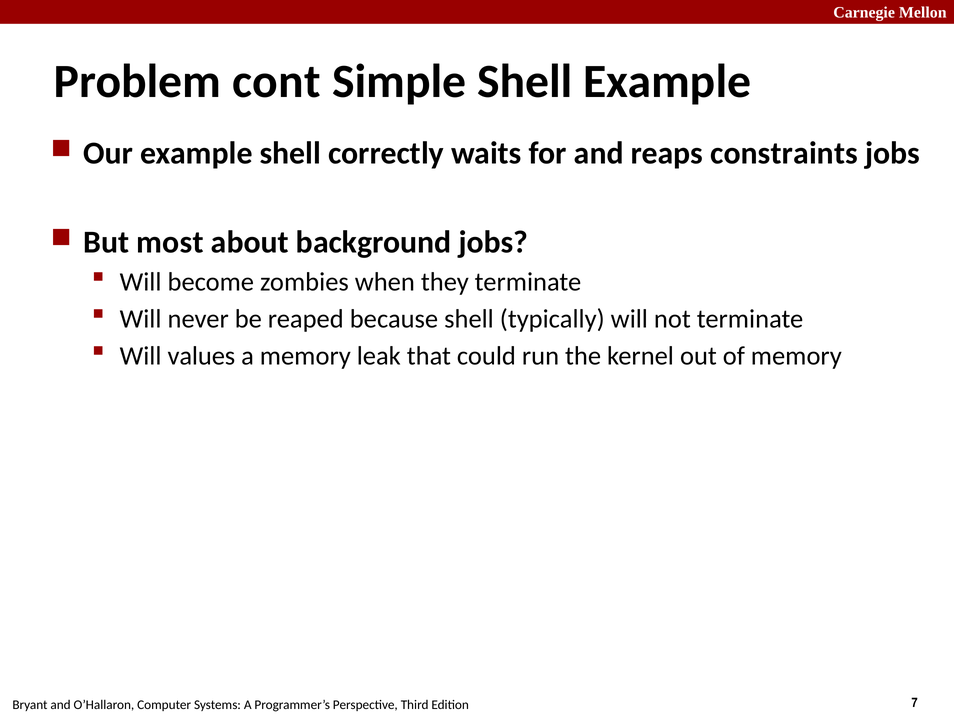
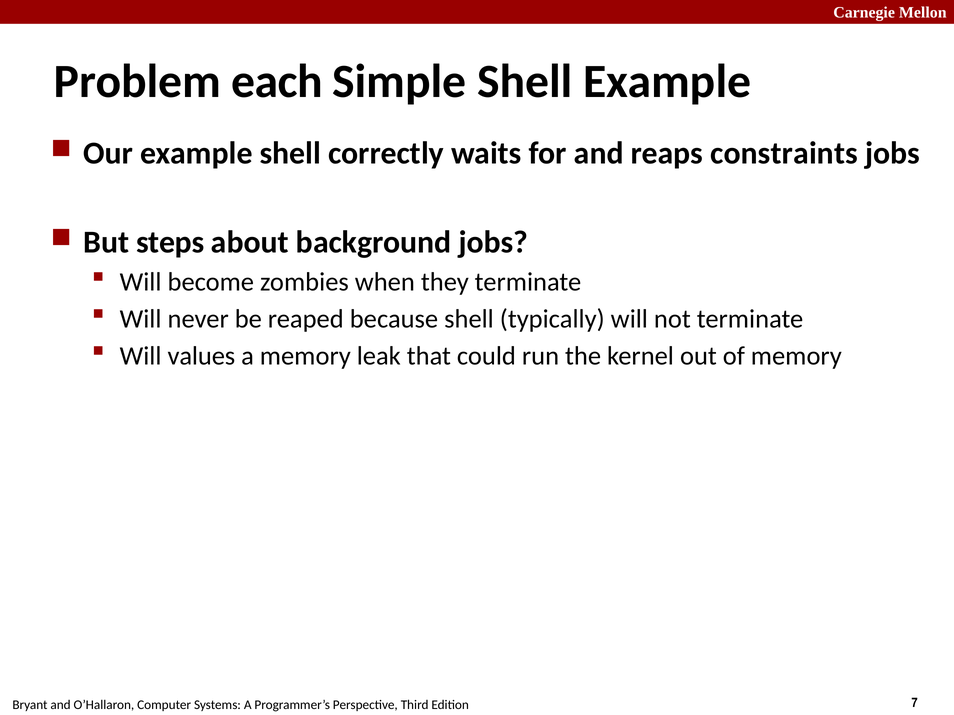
cont: cont -> each (277, 82)
most: most -> steps (170, 242)
